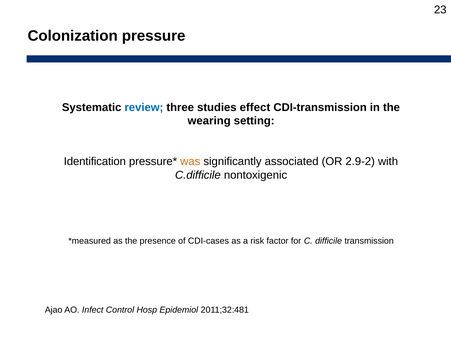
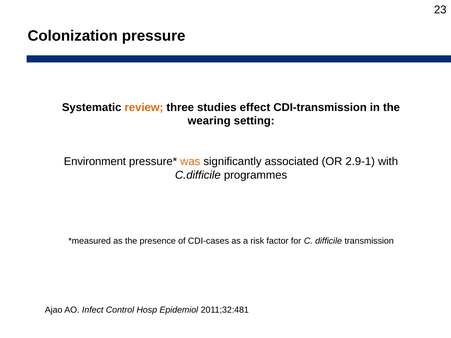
review colour: blue -> orange (144, 107)
Identification: Identification -> Environment (95, 162)
2.9-2: 2.9-2 -> 2.9-1 (360, 162)
nontoxigenic: nontoxigenic -> programmes (256, 175)
